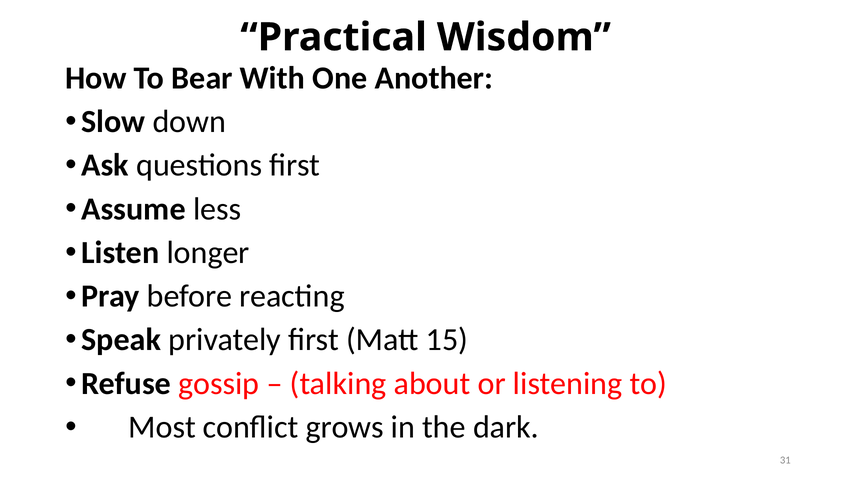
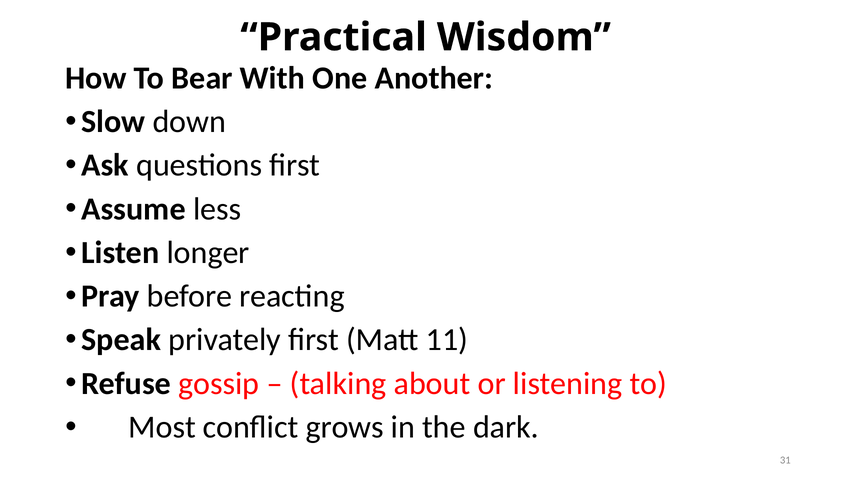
15: 15 -> 11 (447, 339)
